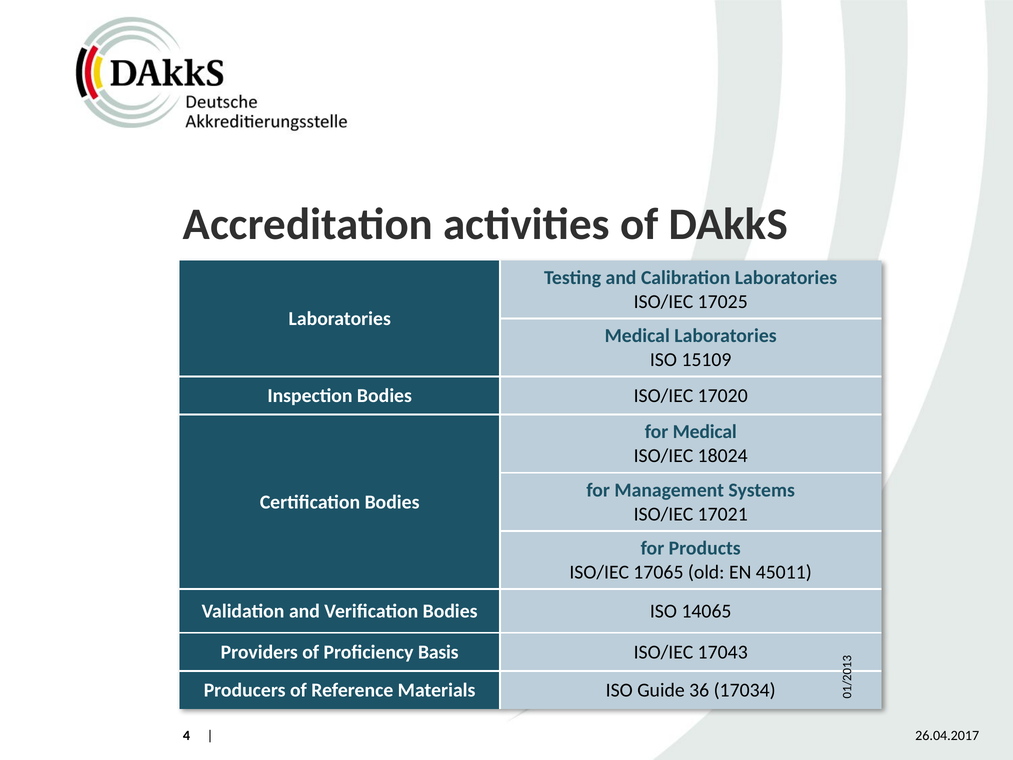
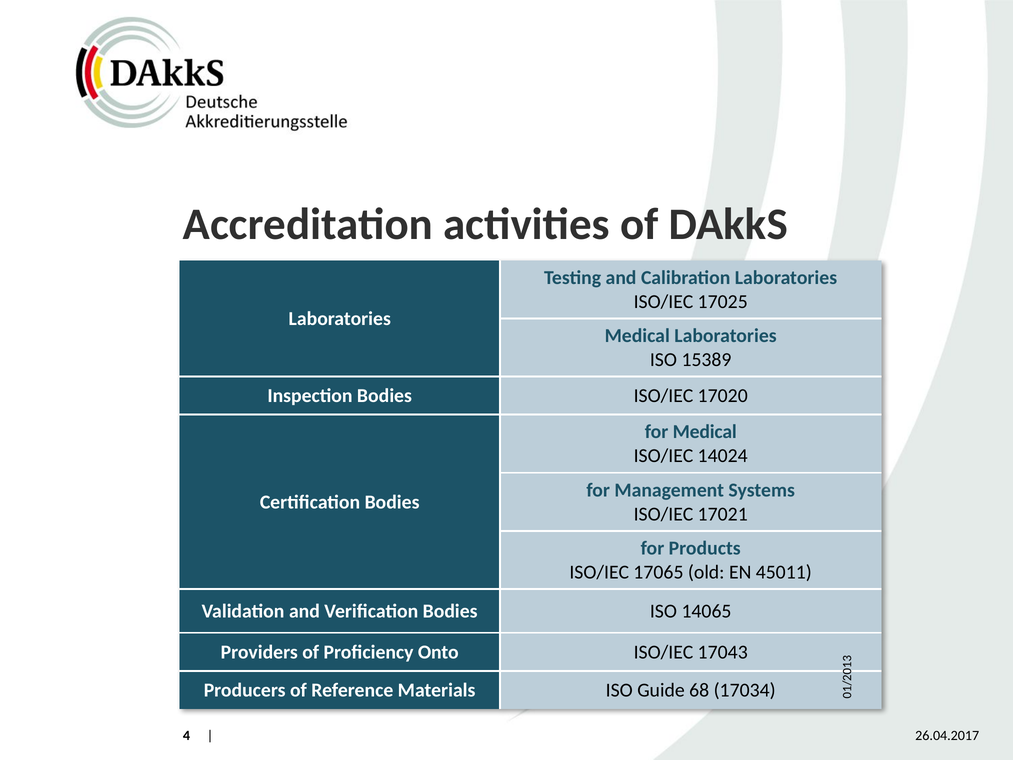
15109: 15109 -> 15389 (706, 360)
18024: 18024 -> 14024 (723, 456)
Basis: Basis -> Onto (438, 652)
36: 36 -> 68 (699, 690)
